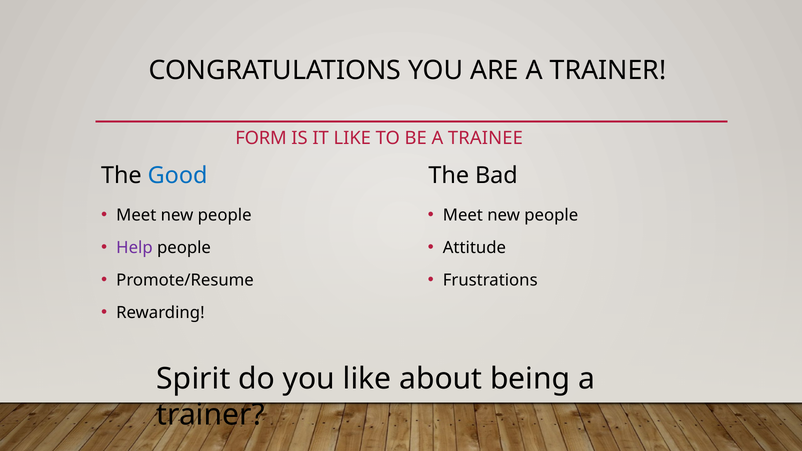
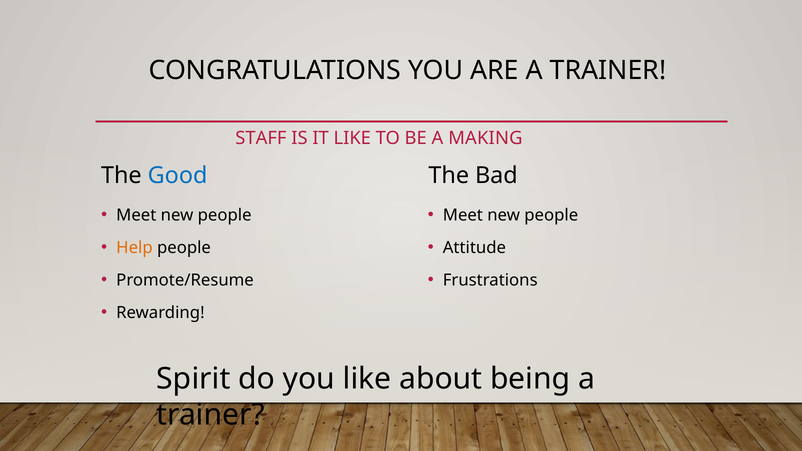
FORM: FORM -> STAFF (261, 138)
TRAINEE: TRAINEE -> MAKING (485, 138)
Help colour: purple -> orange (134, 248)
